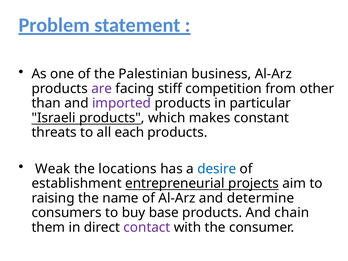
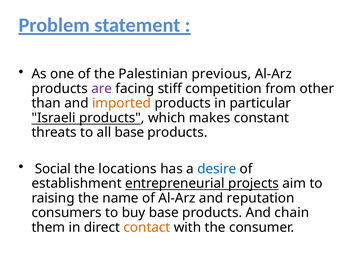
business: business -> previous (221, 74)
imported colour: purple -> orange (122, 103)
all each: each -> base (129, 132)
Weak: Weak -> Social (53, 169)
determine: determine -> reputation (261, 198)
contact colour: purple -> orange (147, 227)
